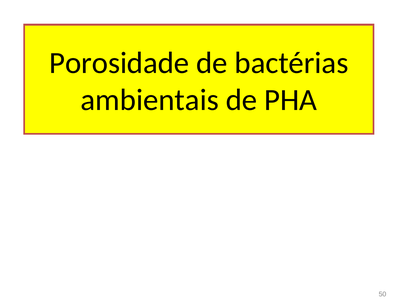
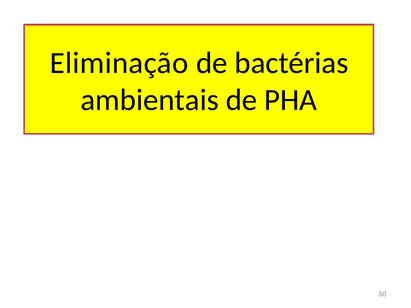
Porosidade: Porosidade -> Eliminação (119, 63)
